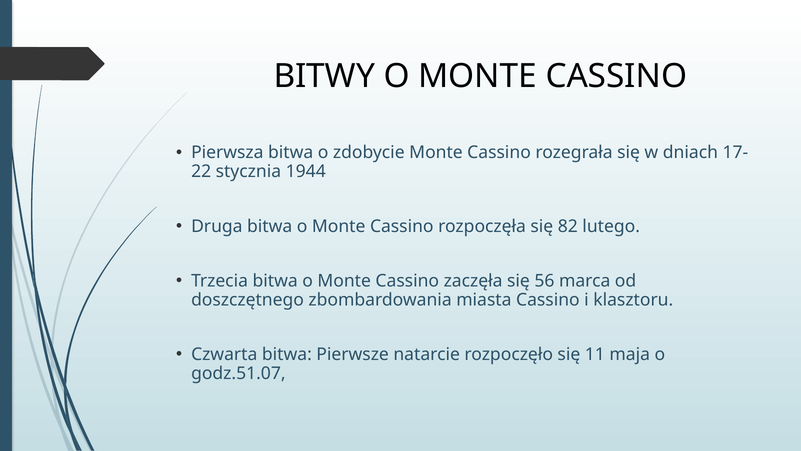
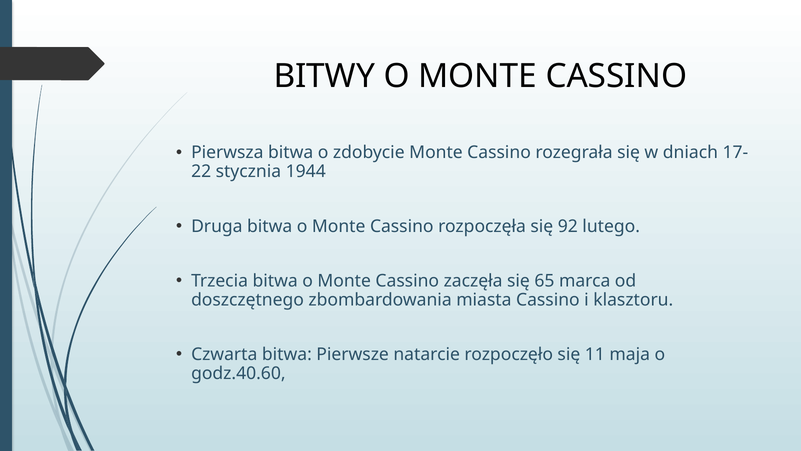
82: 82 -> 92 (568, 226)
56: 56 -> 65 (544, 281)
godz.51.07: godz.51.07 -> godz.40.60 (238, 373)
